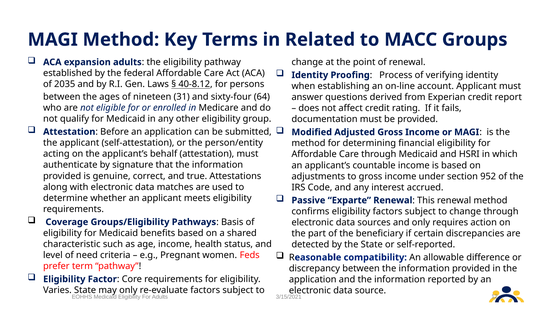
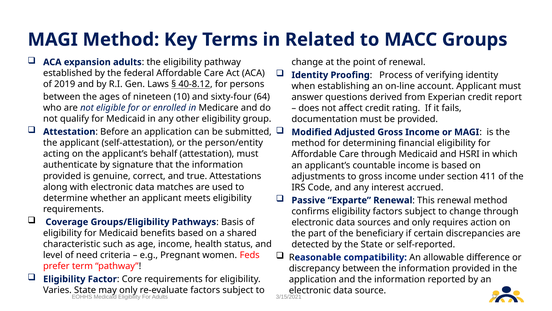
2035: 2035 -> 2019 (65, 84)
31: 31 -> 10 (182, 97)
952: 952 -> 411 (488, 176)
